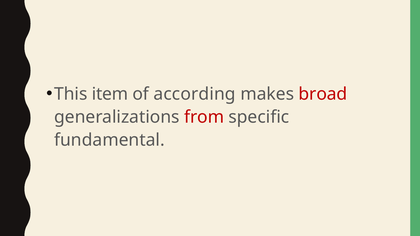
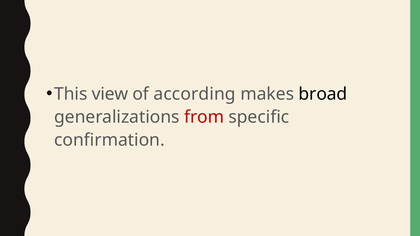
item: item -> view (110, 94)
broad colour: red -> black (323, 94)
fundamental: fundamental -> confirmation (109, 140)
